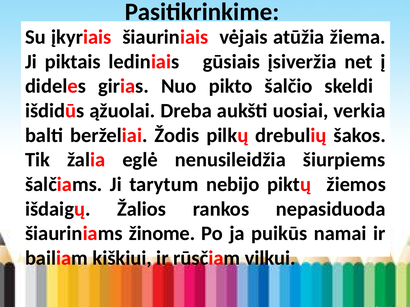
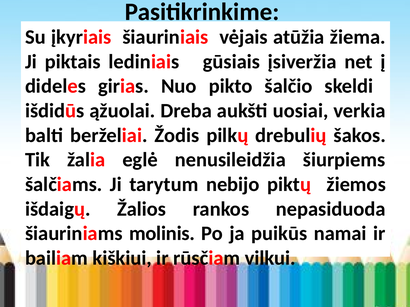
žinome: žinome -> molinis (162, 234)
